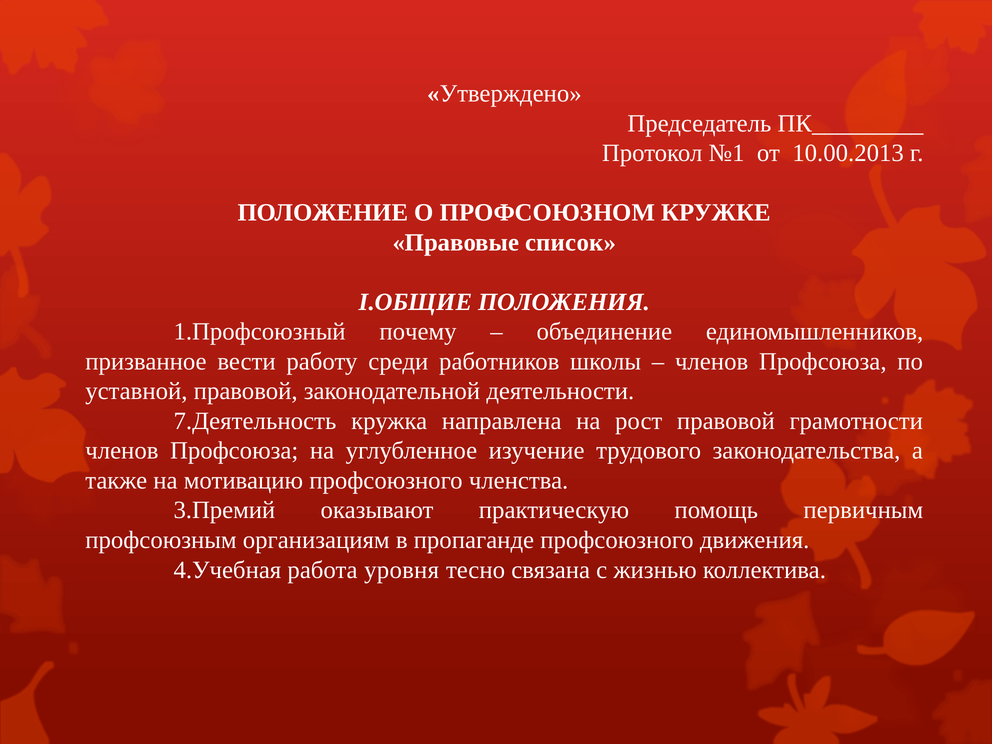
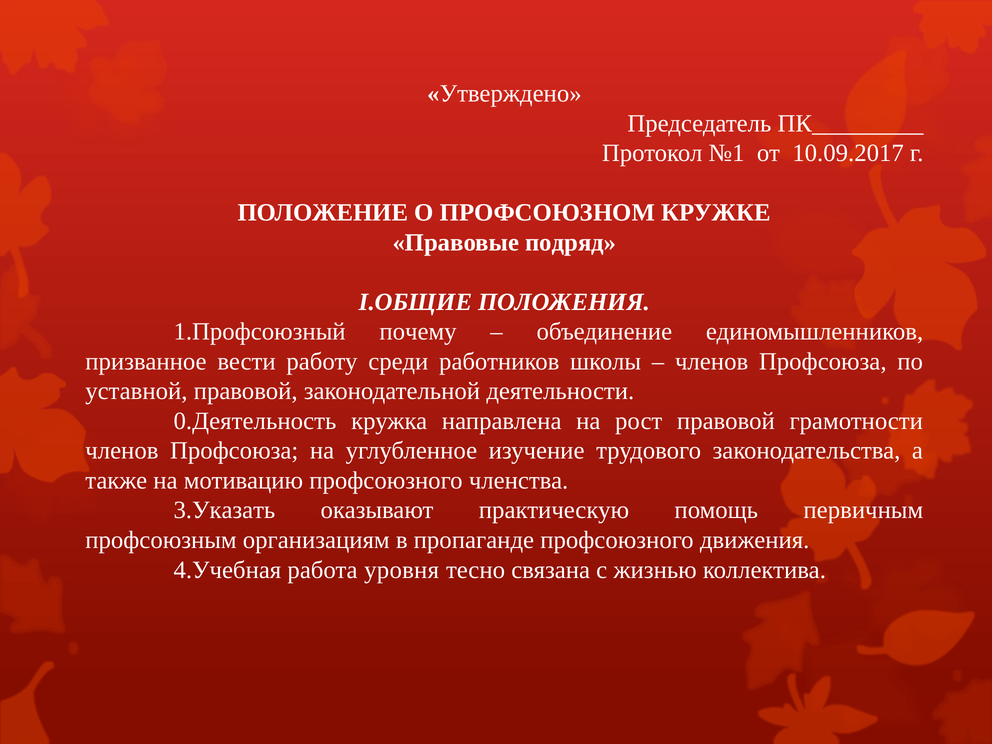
10.00.2013: 10.00.2013 -> 10.09.2017 (848, 153)
список: список -> подряд (571, 242)
7.Деятельность: 7.Деятельность -> 0.Деятельность (255, 421)
3.Премий: 3.Премий -> 3.Указать (224, 510)
